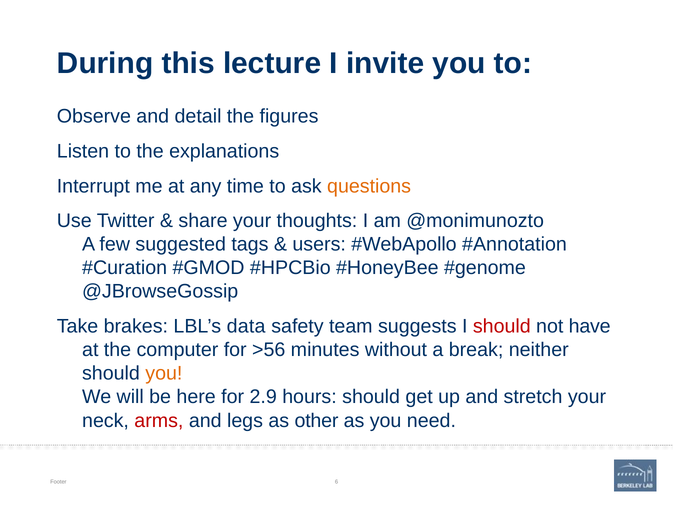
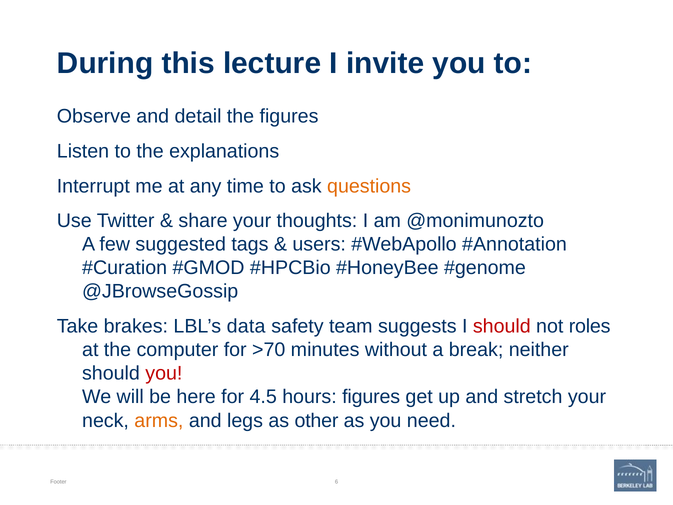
have: have -> roles (590, 326)
>56: >56 -> >70 (269, 350)
you colour: orange -> red (164, 373)
2.9: 2.9 -> 4.5 (263, 397)
hours should: should -> figures (371, 397)
arms colour: red -> orange (159, 420)
